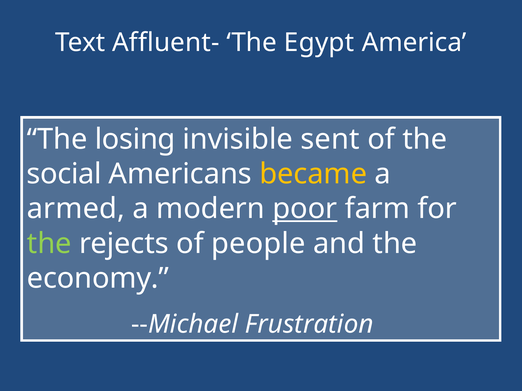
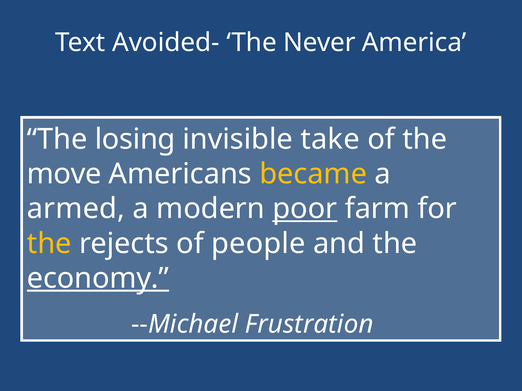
Affluent-: Affluent- -> Avoided- (166, 43)
Egypt: Egypt -> Never (319, 43)
sent: sent -> take (330, 139)
social: social -> move (64, 174)
the colour: light green -> yellow (49, 244)
economy underline: none -> present (98, 279)
